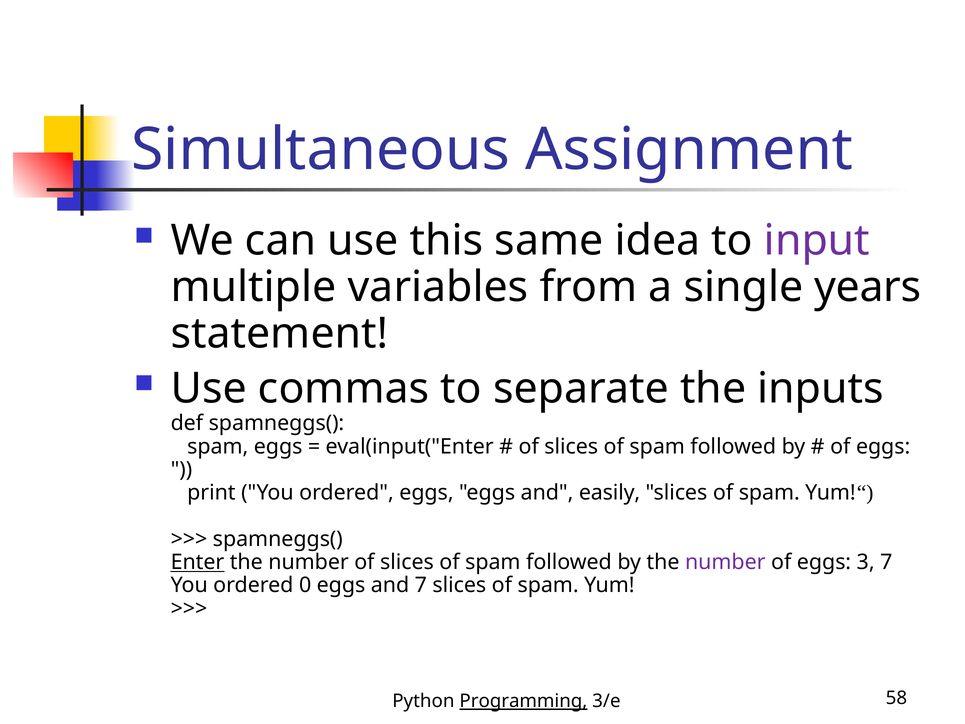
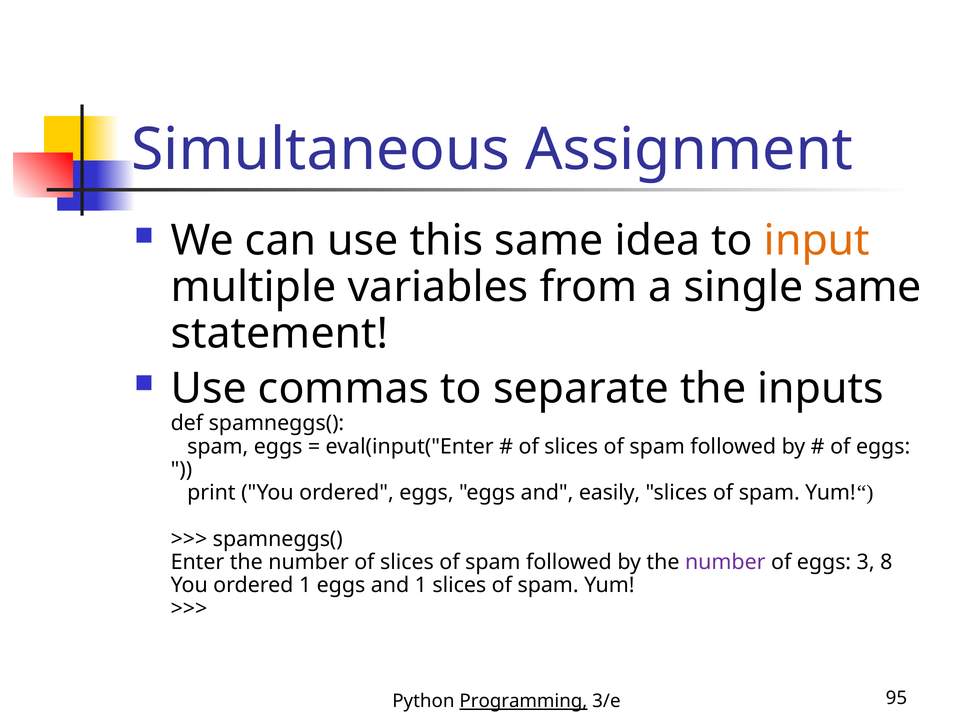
input colour: purple -> orange (817, 241)
single years: years -> same (868, 287)
Enter underline: present -> none (198, 562)
3 7: 7 -> 8 (886, 562)
ordered 0: 0 -> 1 (305, 585)
and 7: 7 -> 1 (421, 585)
58: 58 -> 95 (896, 698)
